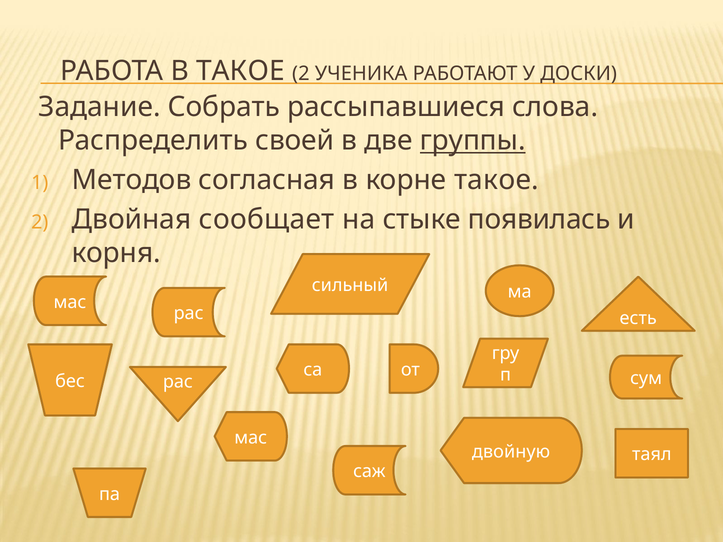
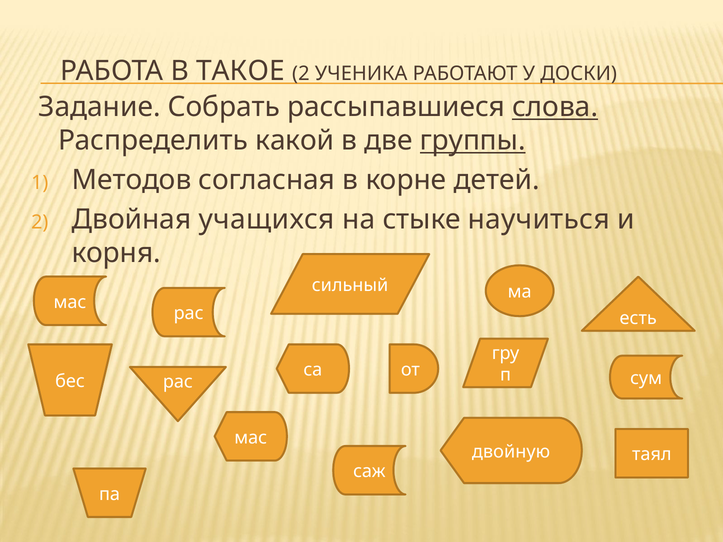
слова underline: none -> present (555, 107)
своей: своей -> какой (295, 141)
корне такое: такое -> детей (497, 180)
сообщает: сообщает -> учащихся (267, 219)
появилась: появилась -> научиться (539, 219)
